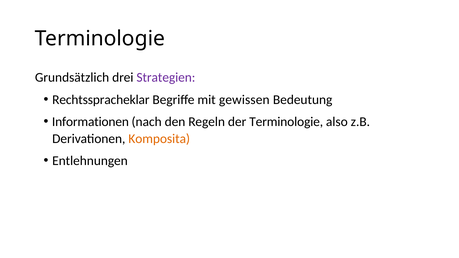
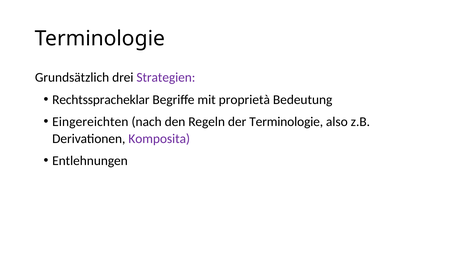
gewissen: gewissen -> proprietà (244, 100)
Informationen: Informationen -> Eingereichten (90, 122)
Komposita colour: orange -> purple (159, 139)
